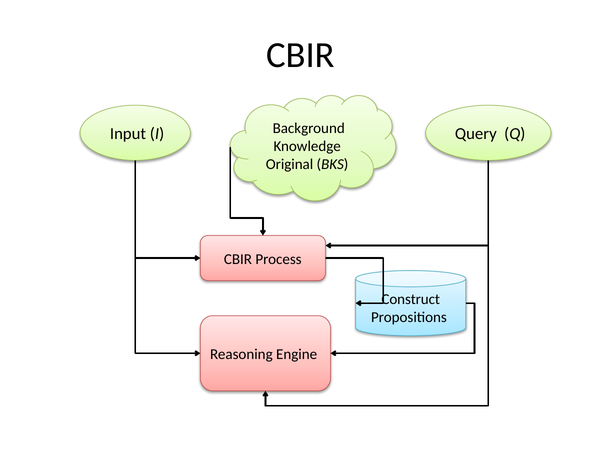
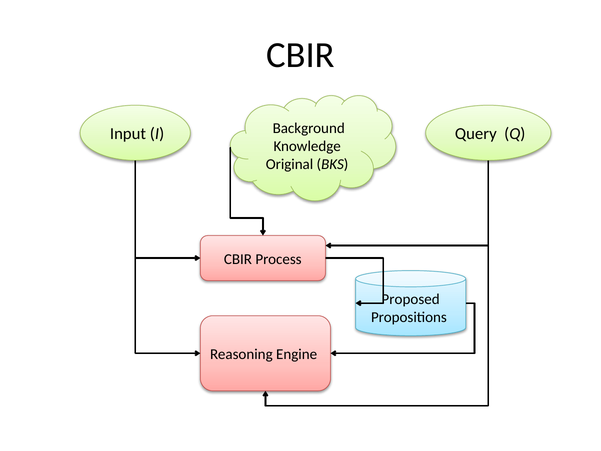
Construct: Construct -> Proposed (411, 299)
